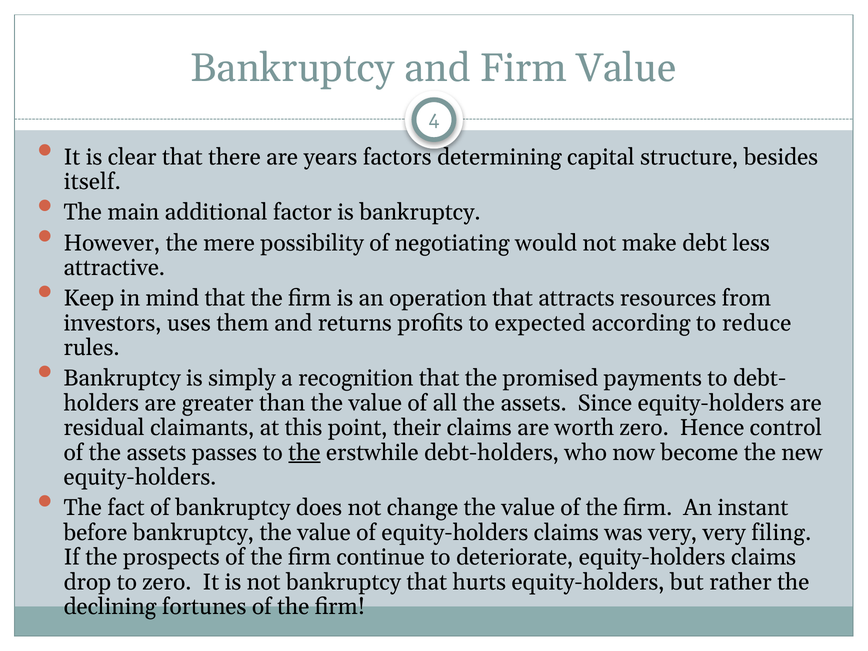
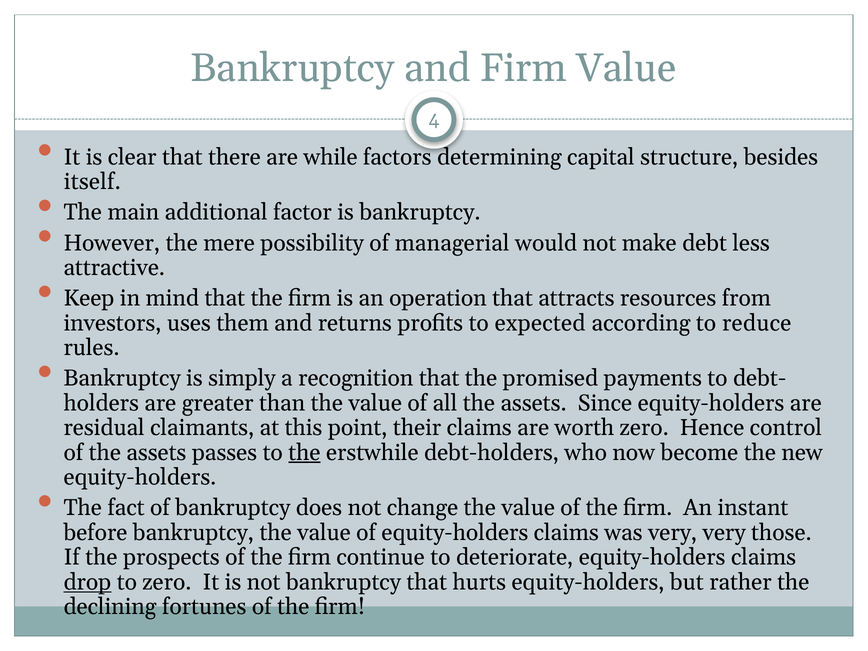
years: years -> while (331, 157)
negotiating: negotiating -> managerial (452, 243)
filing: filing -> those (781, 533)
drop underline: none -> present (87, 582)
